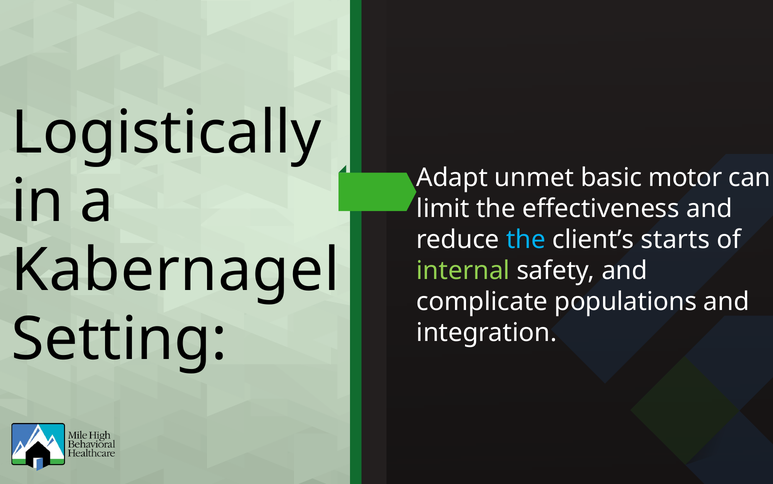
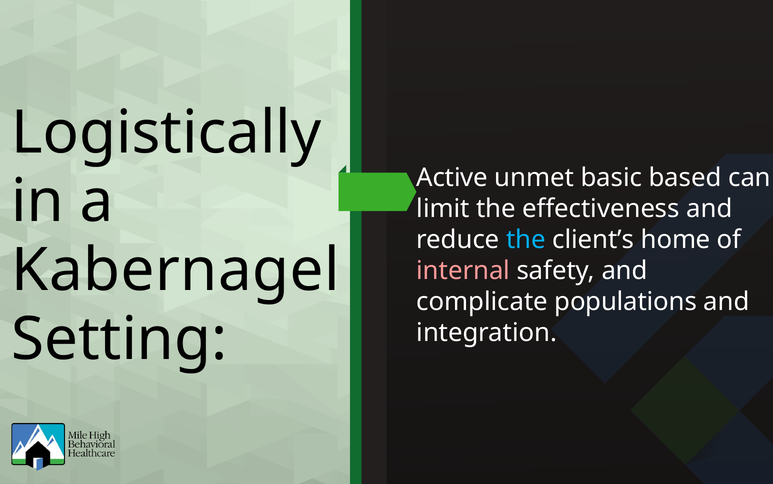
Adapt: Adapt -> Active (452, 178)
motor: motor -> based (685, 178)
starts: starts -> home (676, 240)
internal colour: light green -> pink (463, 271)
